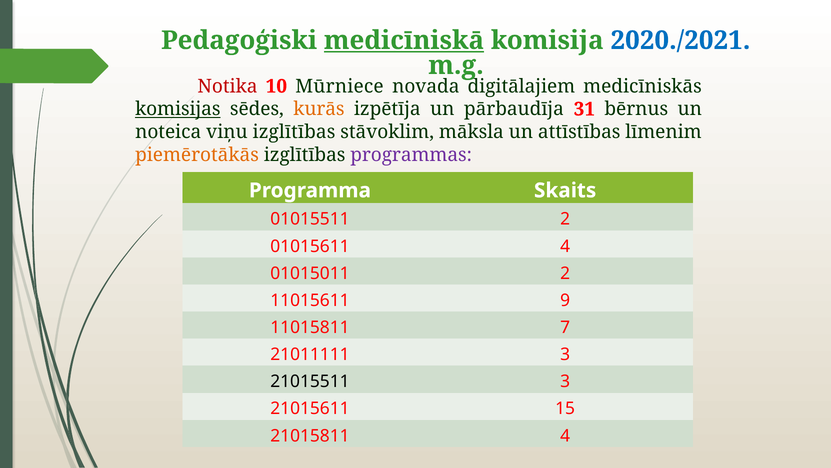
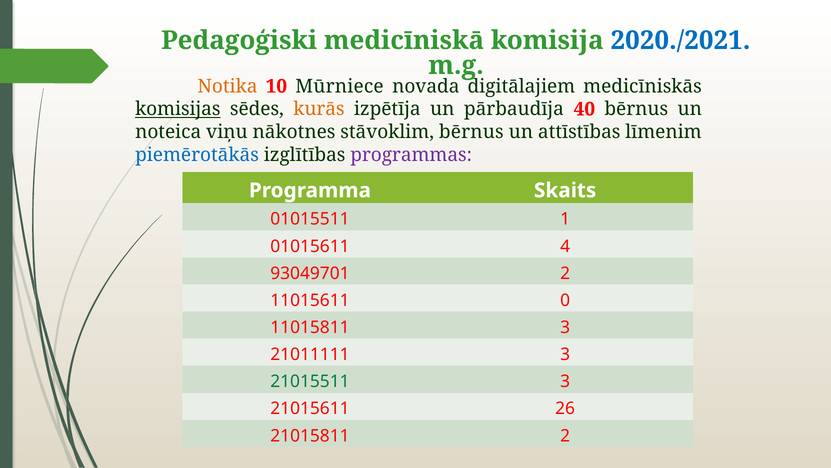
medicīniskā underline: present -> none (404, 40)
Notika colour: red -> orange (227, 86)
31: 31 -> 40 (584, 109)
viņu izglītības: izglītības -> nākotnes (294, 132)
stāvoklim māksla: māksla -> bērnus (471, 132)
piemērotākās colour: orange -> blue (197, 155)
01015511 2: 2 -> 1 (565, 219)
01015011: 01015011 -> 93049701 (310, 273)
9: 9 -> 0 (565, 300)
11015811 7: 7 -> 3 (565, 327)
21015511 colour: black -> green (310, 381)
15: 15 -> 26 (565, 408)
21015811 4: 4 -> 2 (565, 435)
